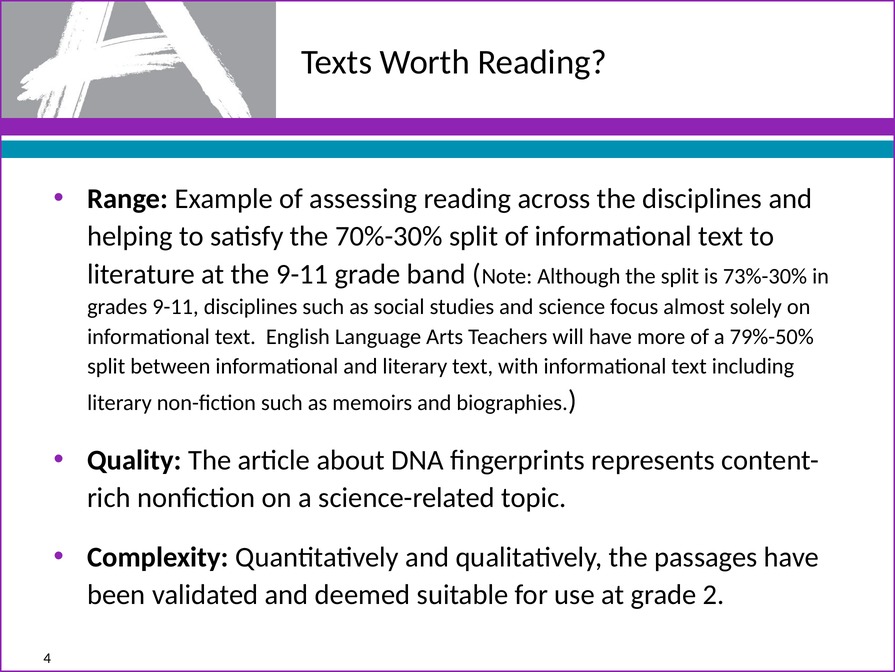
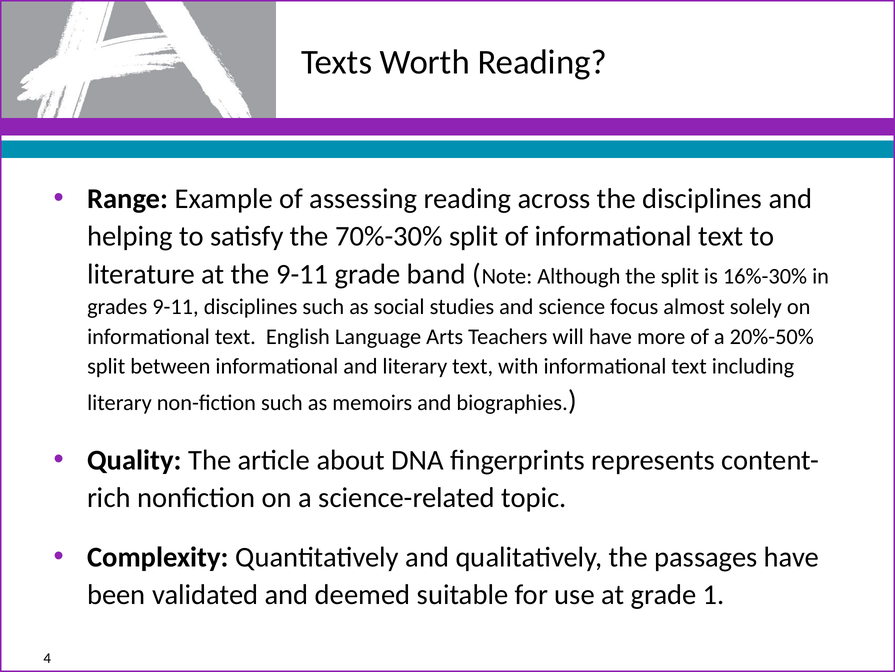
73%-30%: 73%-30% -> 16%-30% (765, 276)
79%-50%: 79%-50% -> 20%-50% (772, 336)
2: 2 -> 1 (714, 594)
